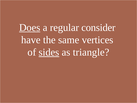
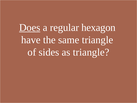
consider: consider -> hexagon (98, 27)
same vertices: vertices -> triangle (98, 40)
sides underline: present -> none (49, 52)
